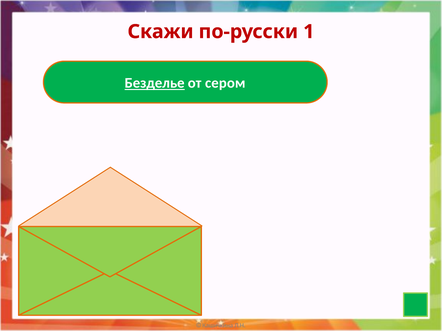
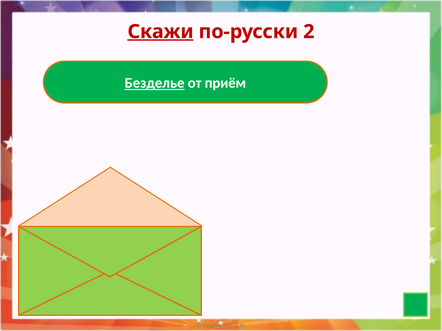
Скажи underline: none -> present (161, 32)
1: 1 -> 2 (309, 32)
сером: сером -> приём (225, 83)
